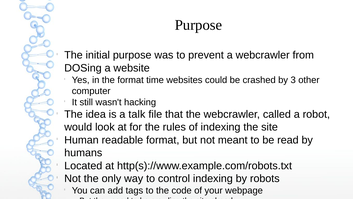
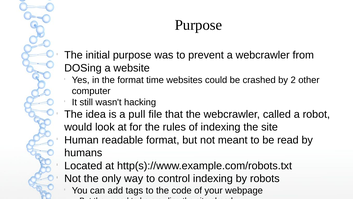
3: 3 -> 2 (293, 80)
talk: talk -> pull (137, 114)
